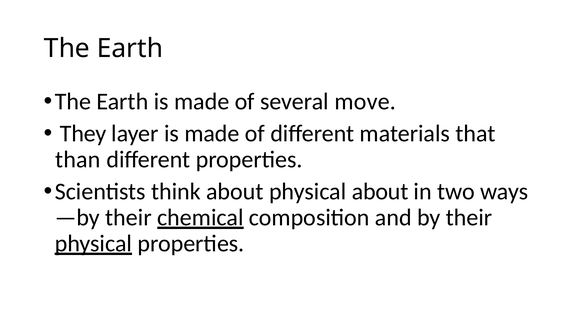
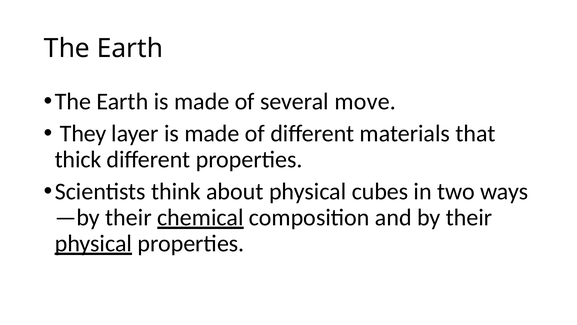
than: than -> thick (78, 159)
physical about: about -> cubes (380, 191)
